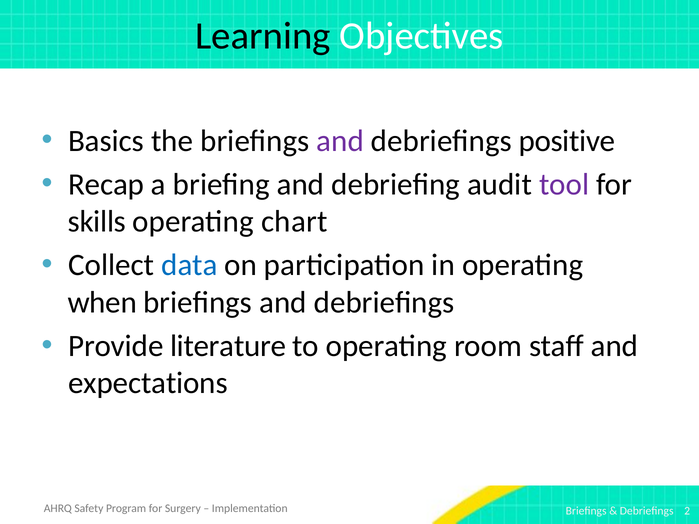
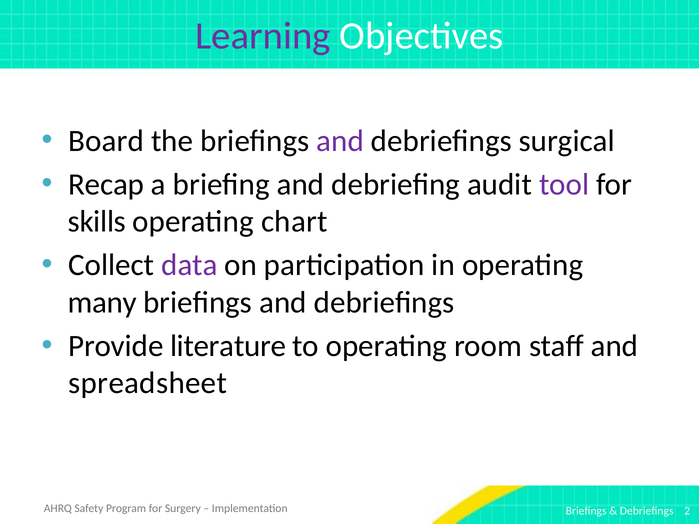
Learning colour: black -> purple (263, 36)
Basics: Basics -> Board (106, 141)
positive: positive -> surgical (567, 141)
data colour: blue -> purple (189, 265)
when: when -> many (102, 303)
expectations: expectations -> spreadsheet (148, 383)
